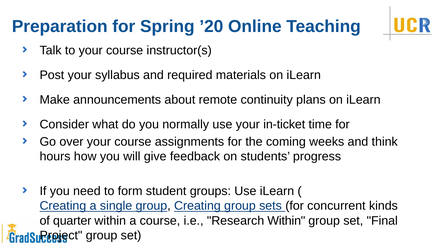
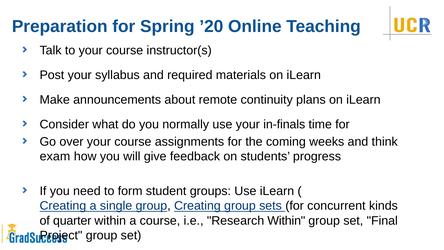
in-ticket: in-ticket -> in-finals (284, 124)
hours: hours -> exam (55, 156)
